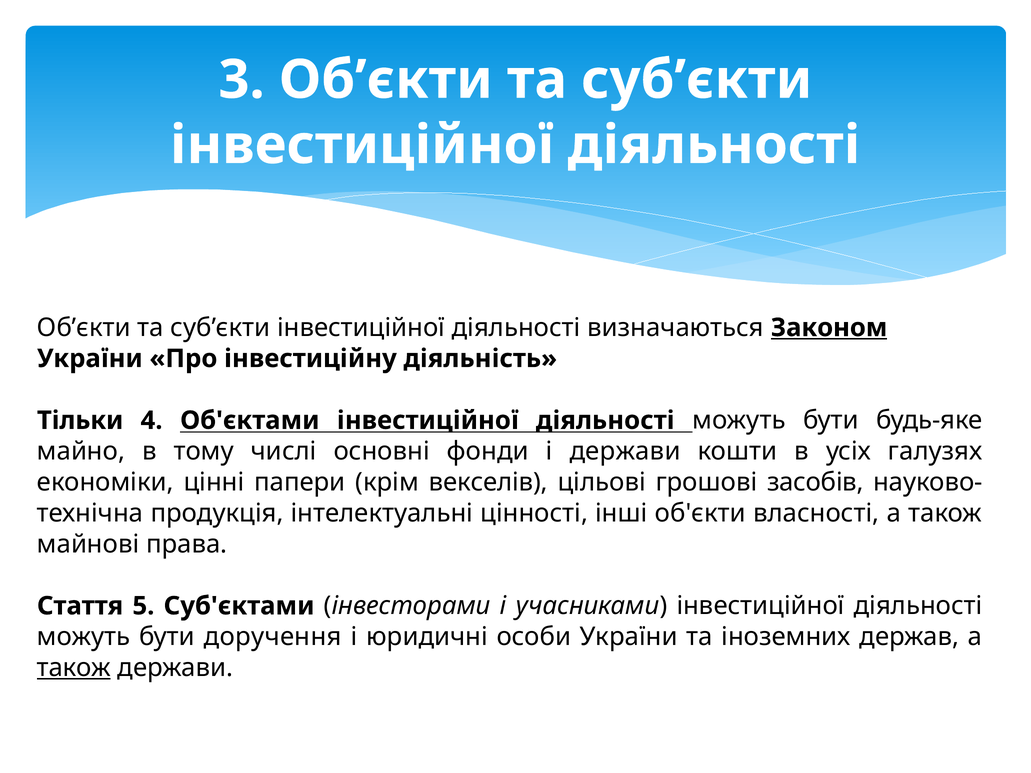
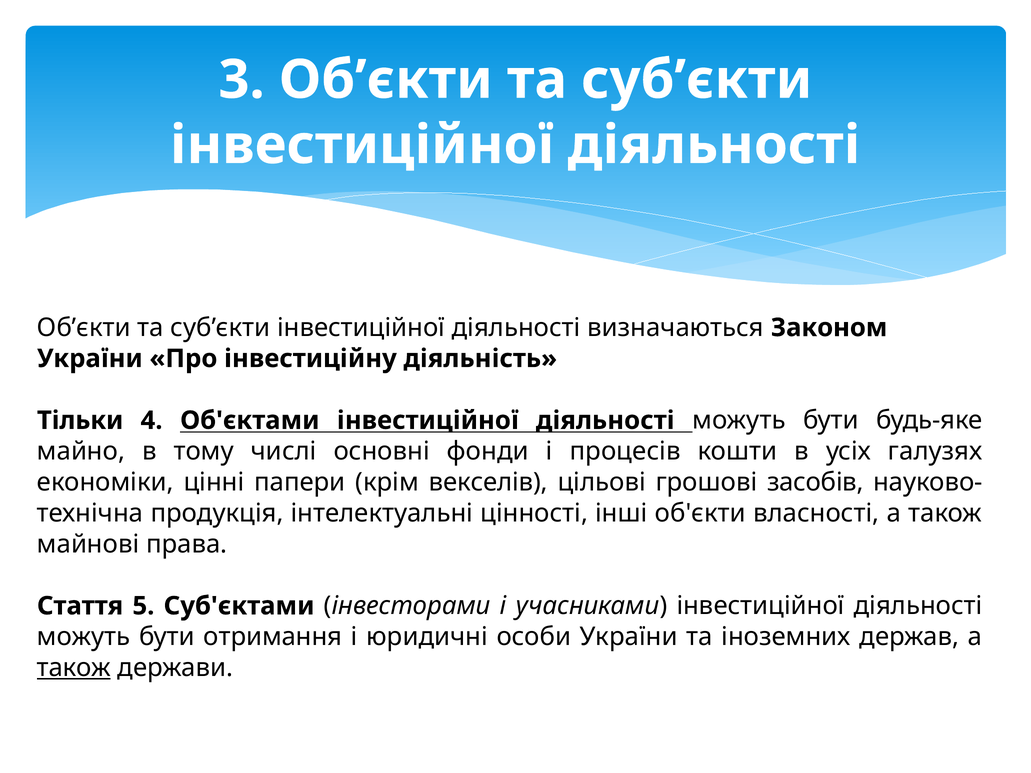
Законом underline: present -> none (829, 328)
і держави: держави -> процесів (625, 451)
доручення: доручення -> отримання (273, 637)
